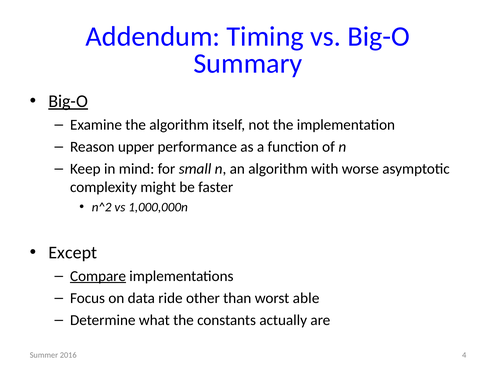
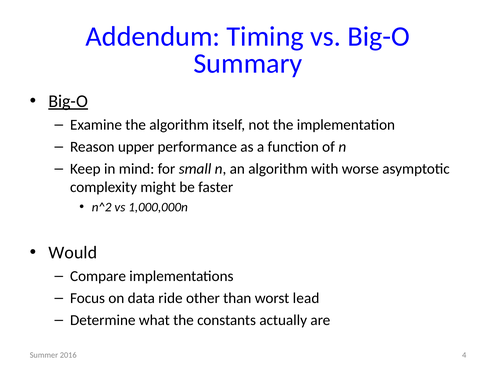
Except: Except -> Would (73, 253)
Compare underline: present -> none (98, 276)
able: able -> lead (306, 298)
